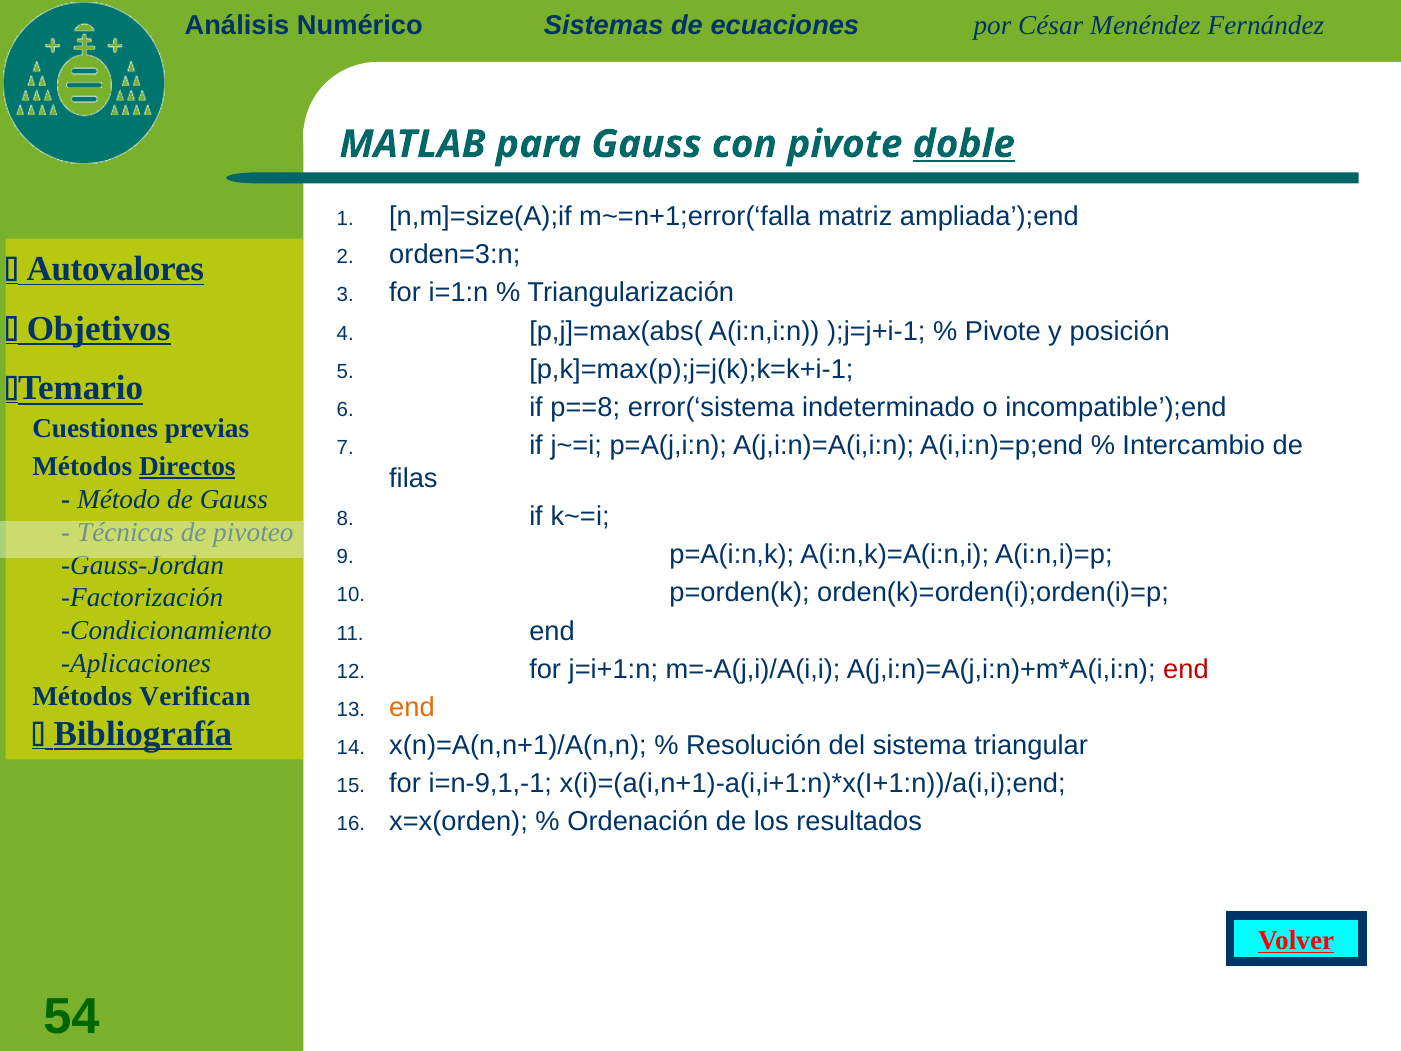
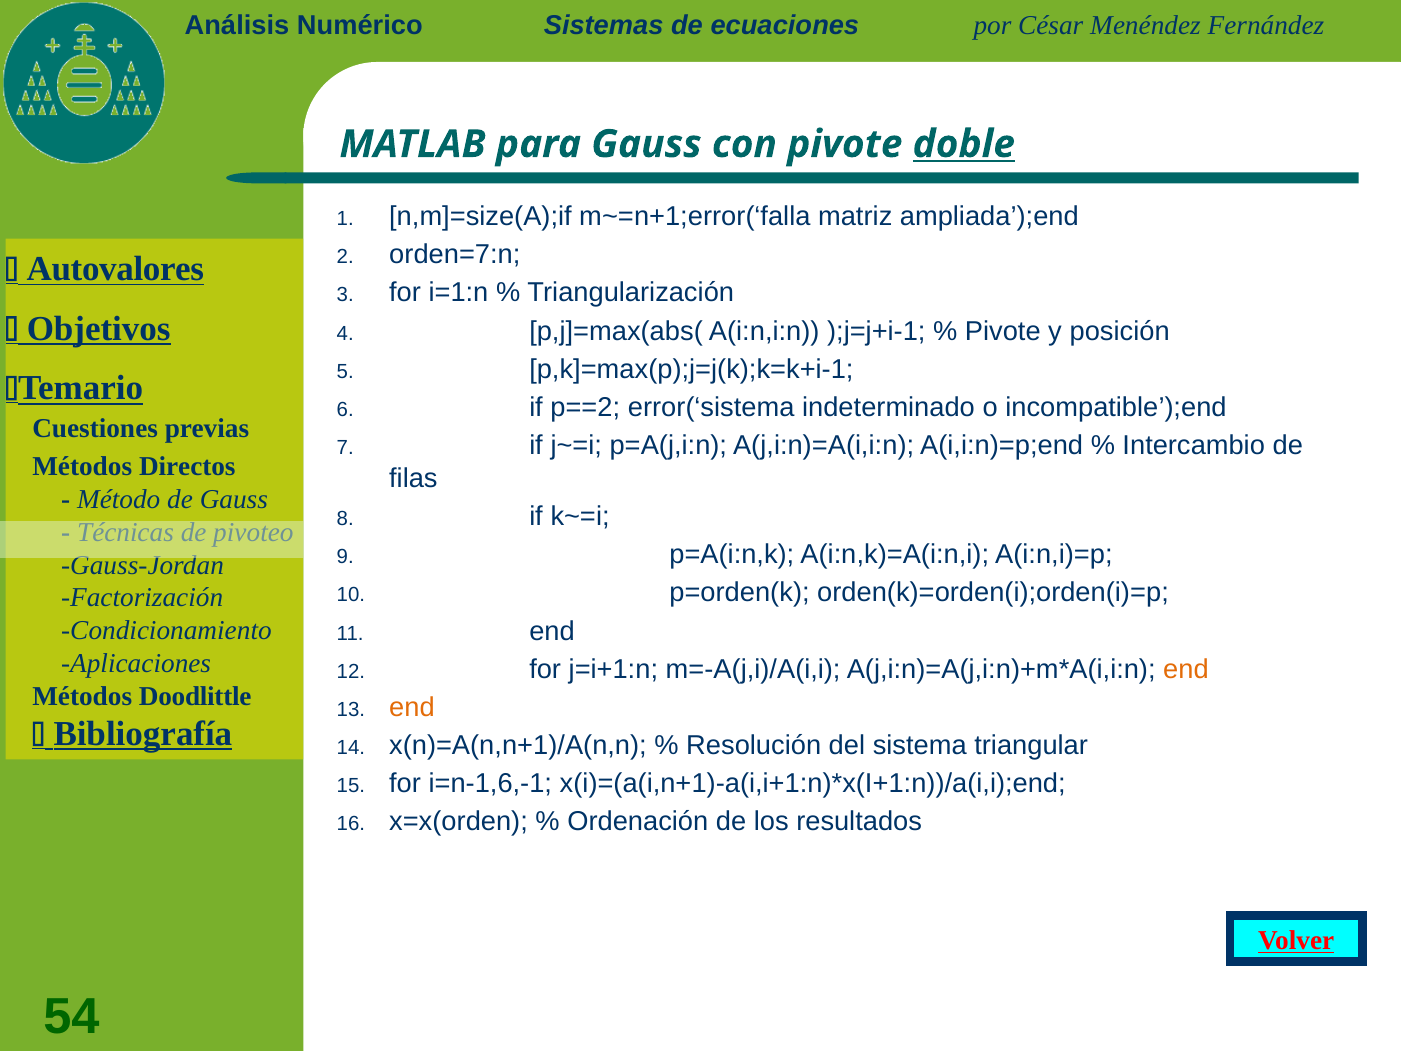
orden=3:n: orden=3:n -> orden=7:n (455, 255)
p==8: p==8 -> p==2 (585, 407)
Directos underline: present -> none (187, 466)
end colour: red -> orange (1186, 669)
Verifican: Verifican -> Doodlittle (195, 696)
i=n-9,1,-1: i=n-9,1,-1 -> i=n-1,6,-1 (490, 784)
